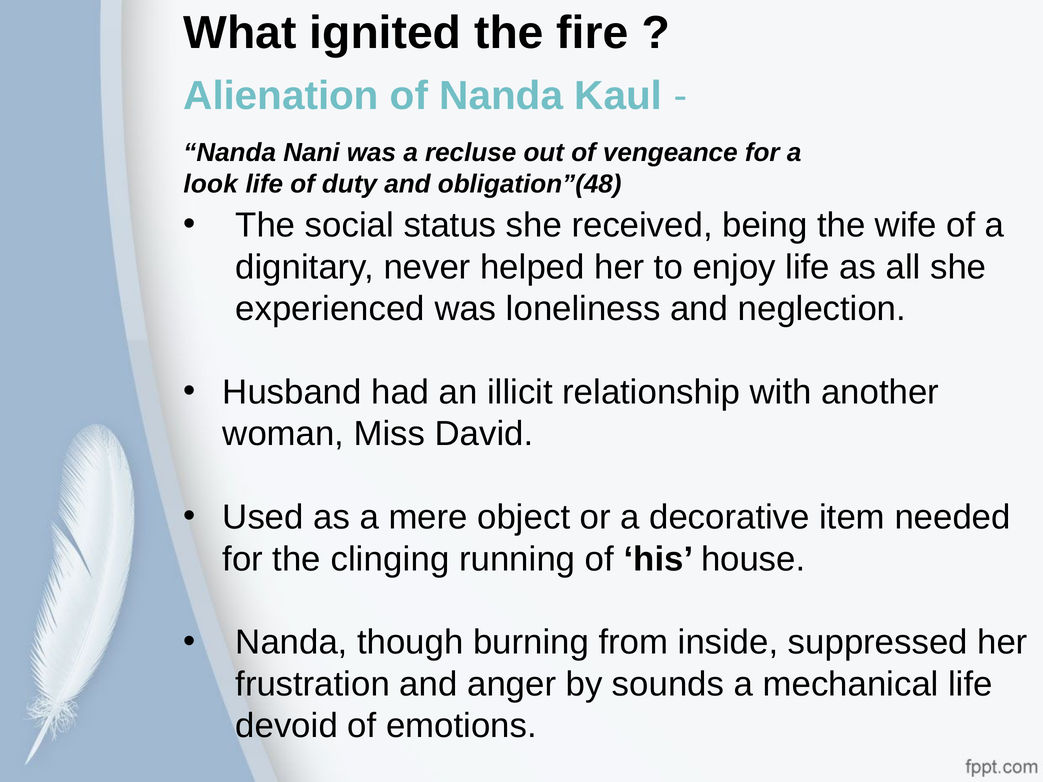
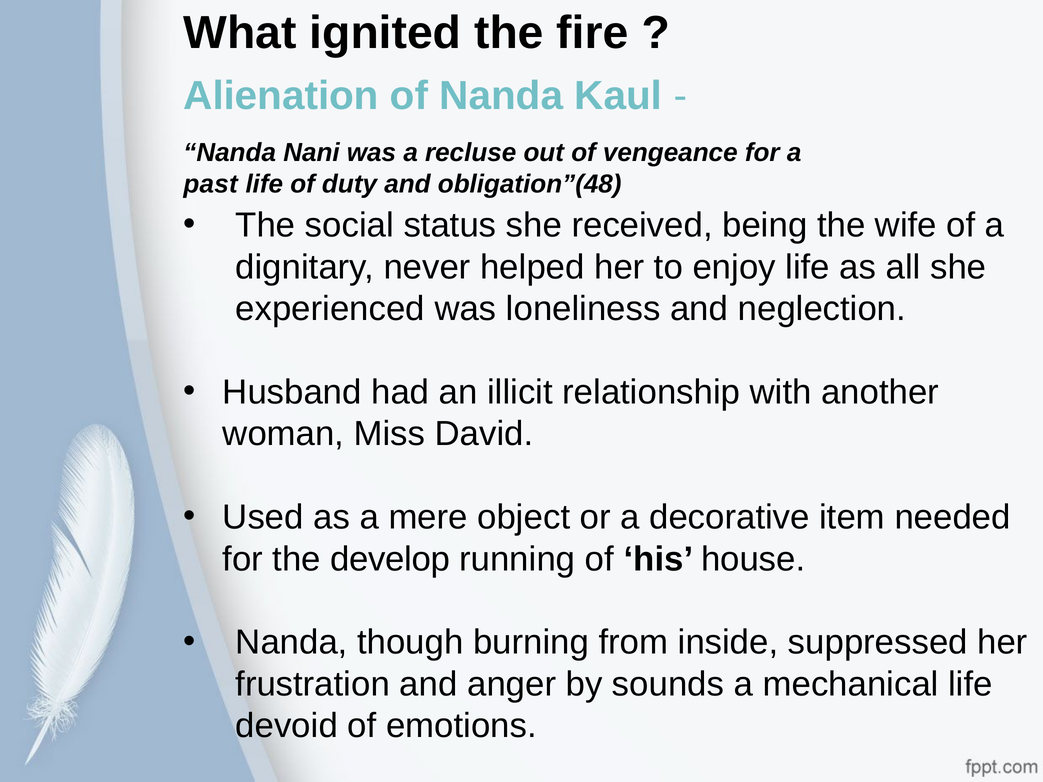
look: look -> past (211, 184)
clinging: clinging -> develop (390, 559)
